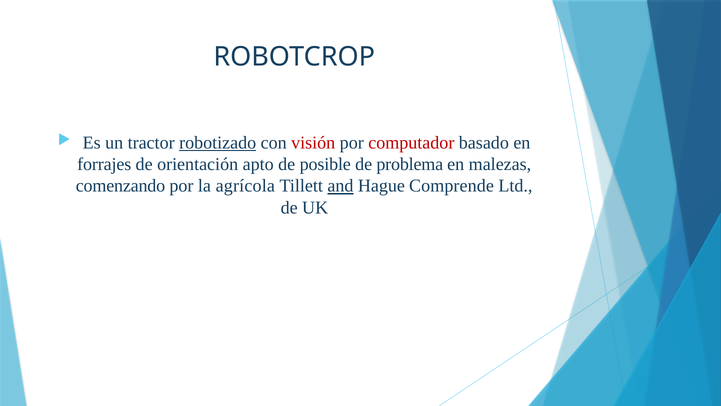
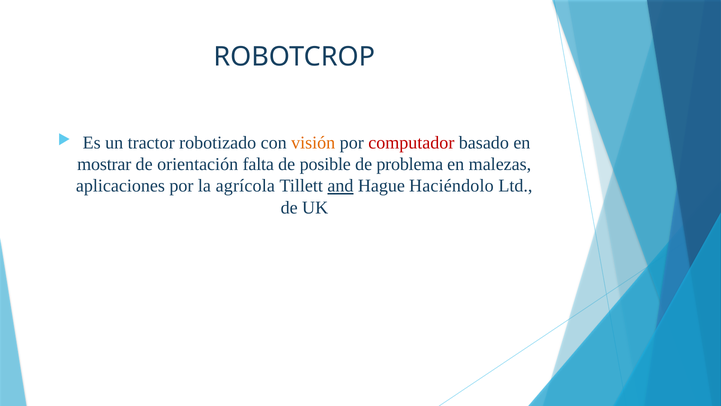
robotizado underline: present -> none (218, 143)
visión colour: red -> orange (313, 143)
forrajes: forrajes -> mostrar (104, 164)
apto: apto -> falta (258, 164)
comenzando: comenzando -> aplicaciones (120, 186)
Comprende: Comprende -> Haciéndolo (451, 186)
